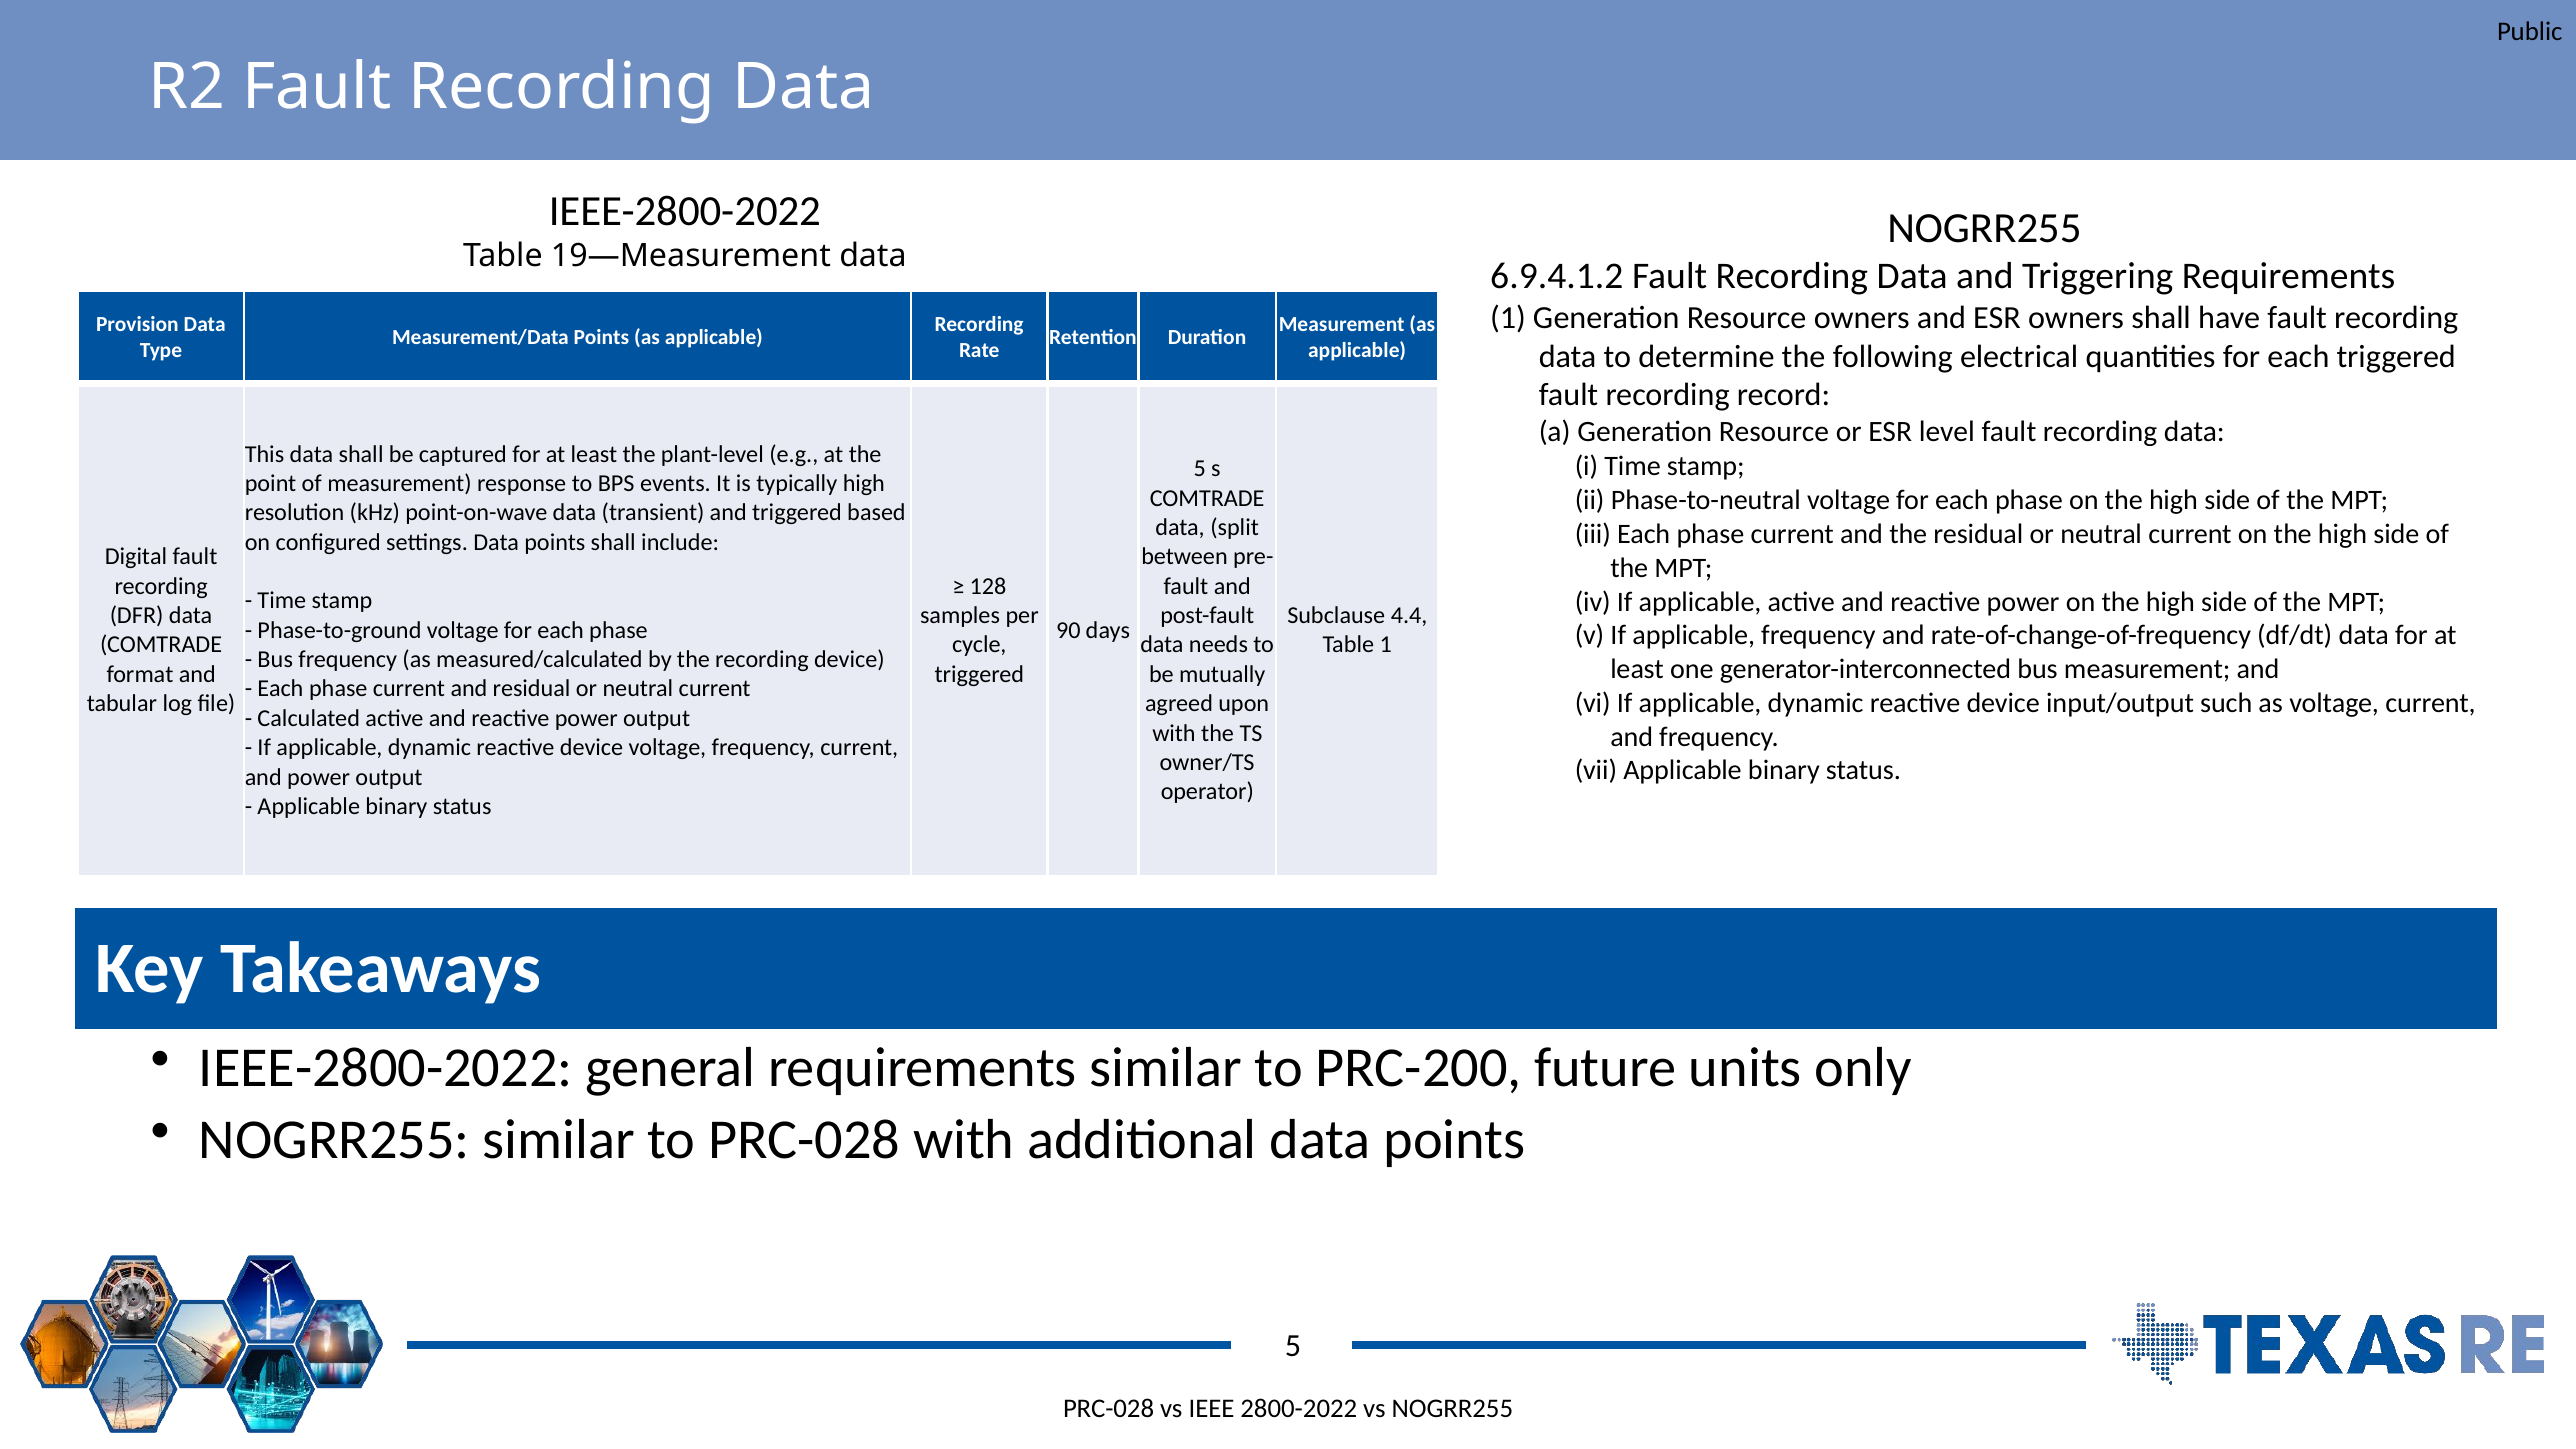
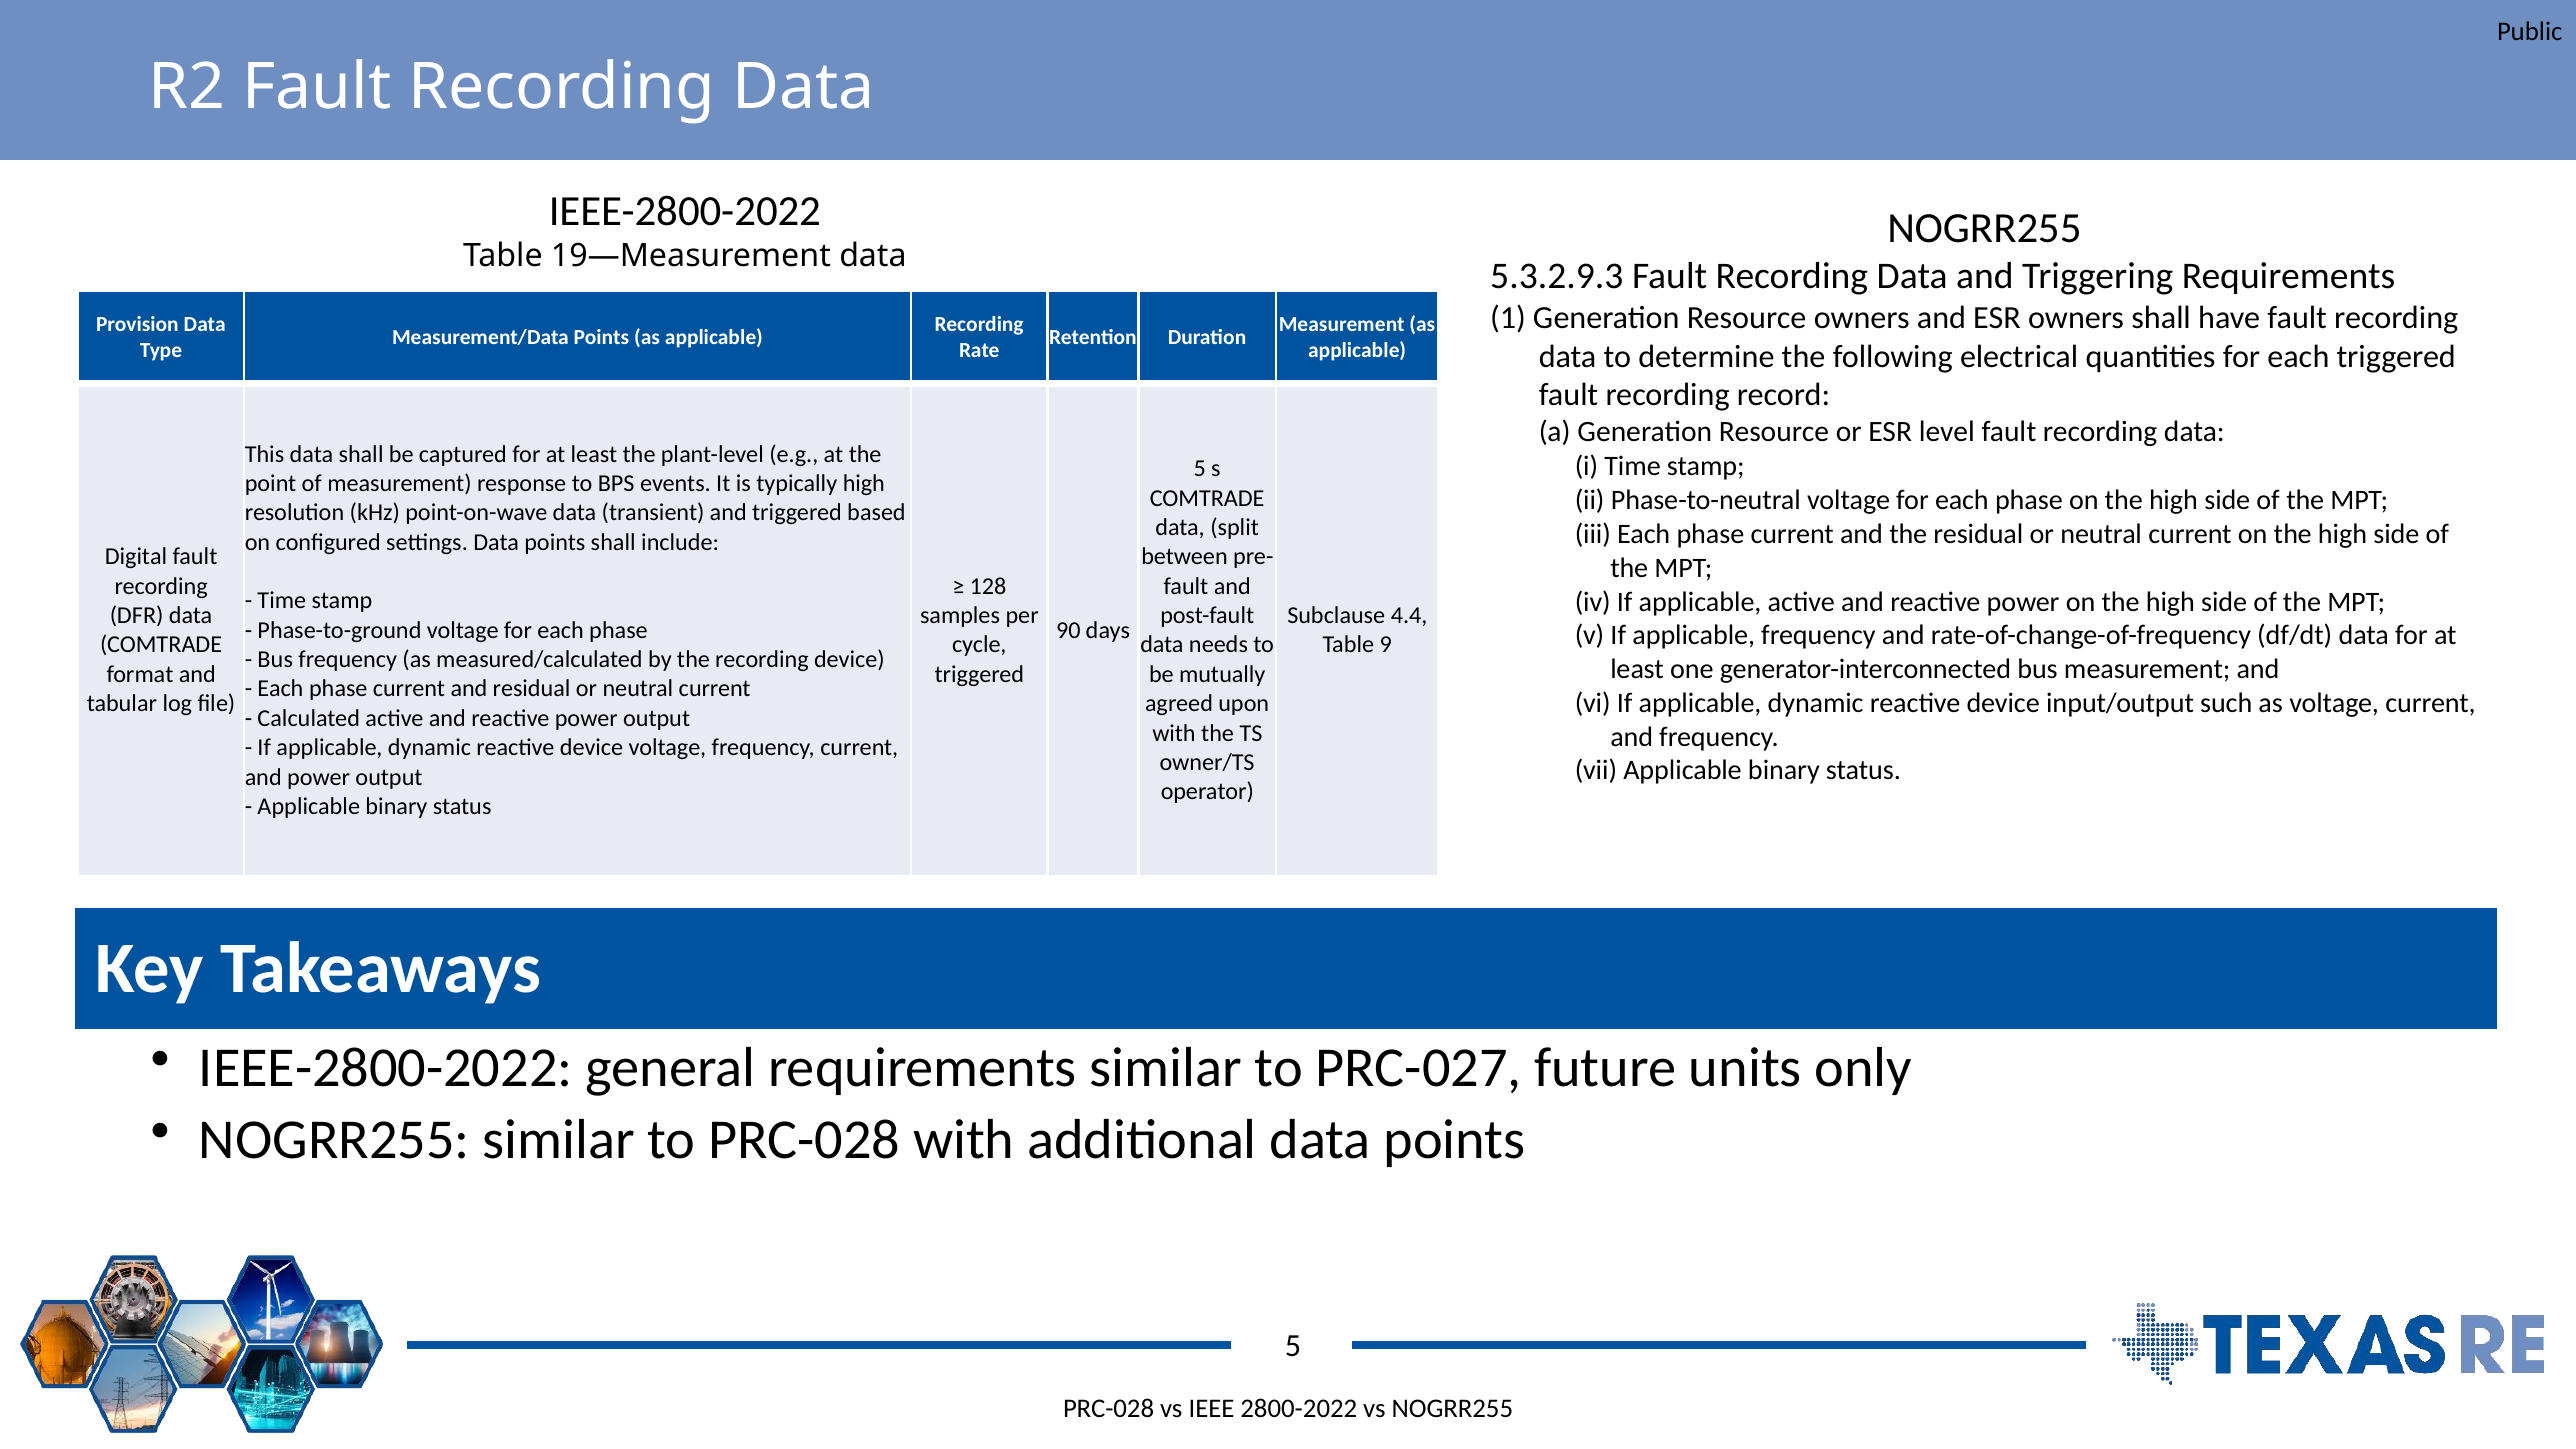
6.9.4.1.2: 6.9.4.1.2 -> 5.3.2.9.3 (1557, 276)
Table 1: 1 -> 9 (1386, 645)
PRC-200: PRC-200 -> PRC-027 (1419, 1068)
